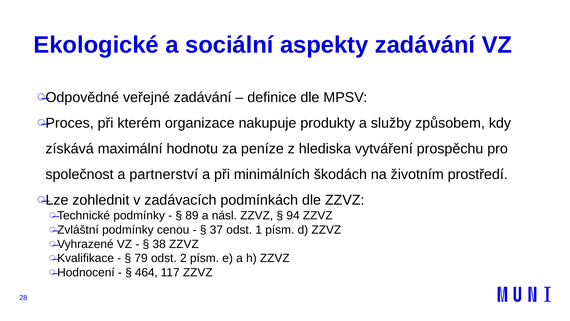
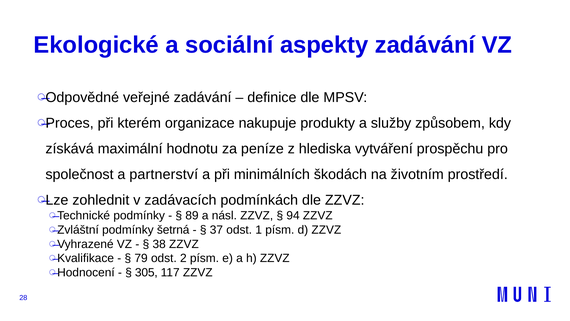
cenou: cenou -> šetrná (173, 230)
464: 464 -> 305 (146, 272)
